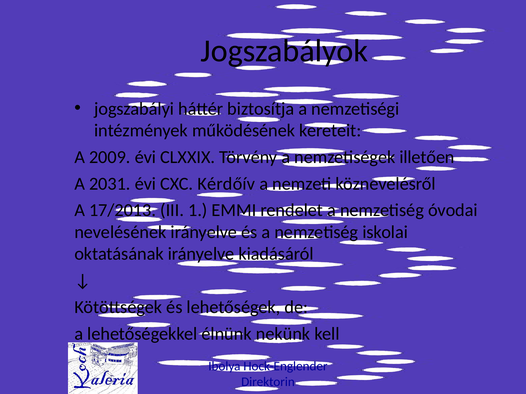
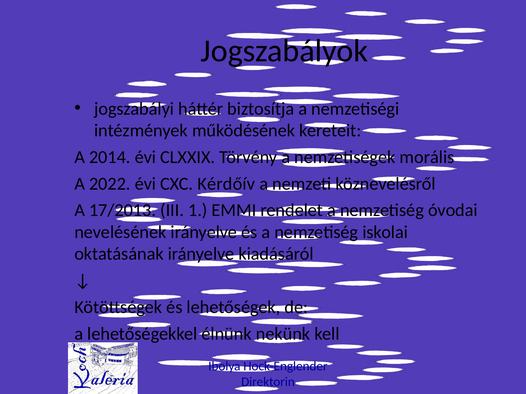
2009: 2009 -> 2014 (110, 157)
illetően: illetően -> morális (427, 157)
2031: 2031 -> 2022 (110, 184)
